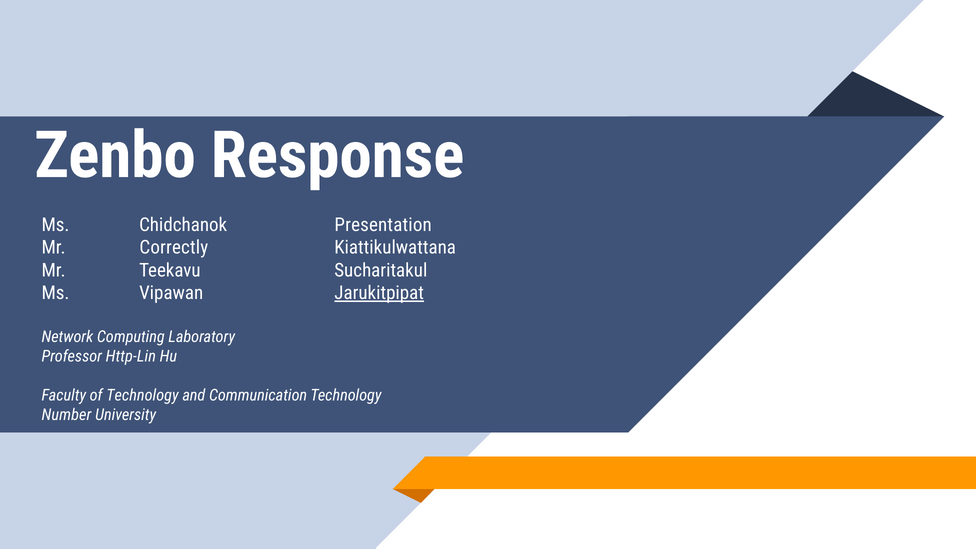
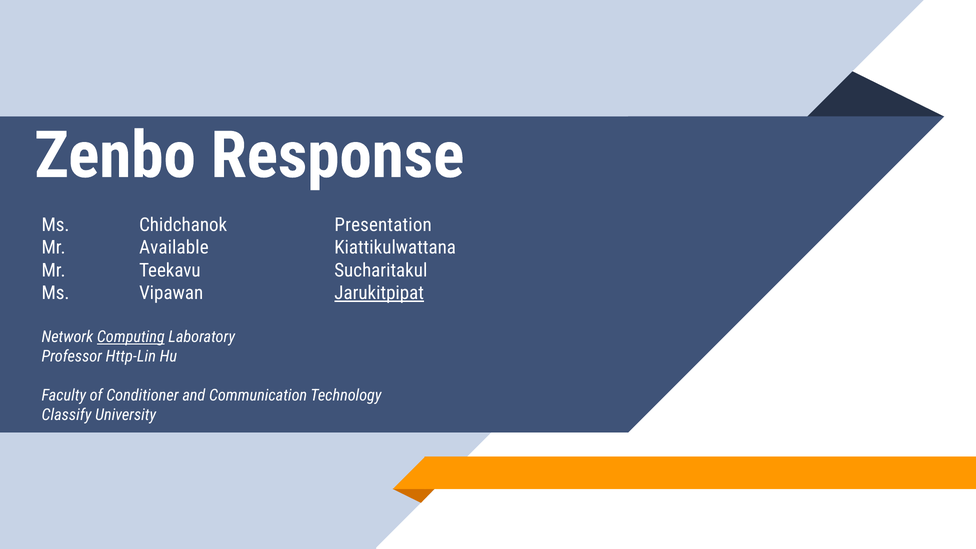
Correctly: Correctly -> Available (174, 248)
Computing underline: none -> present (131, 337)
of Technology: Technology -> Conditioner (142, 395)
Number: Number -> Classify (66, 415)
